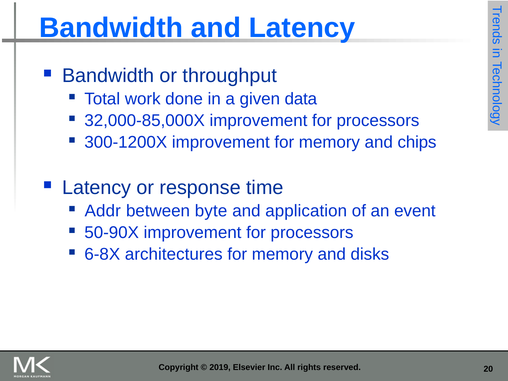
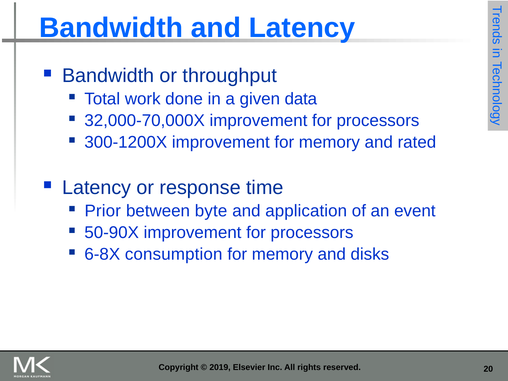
32,000-85,000X: 32,000-85,000X -> 32,000-70,000X (145, 120)
chips: chips -> rated (417, 142)
Addr: Addr -> Prior (103, 211)
architectures: architectures -> consumption (174, 254)
